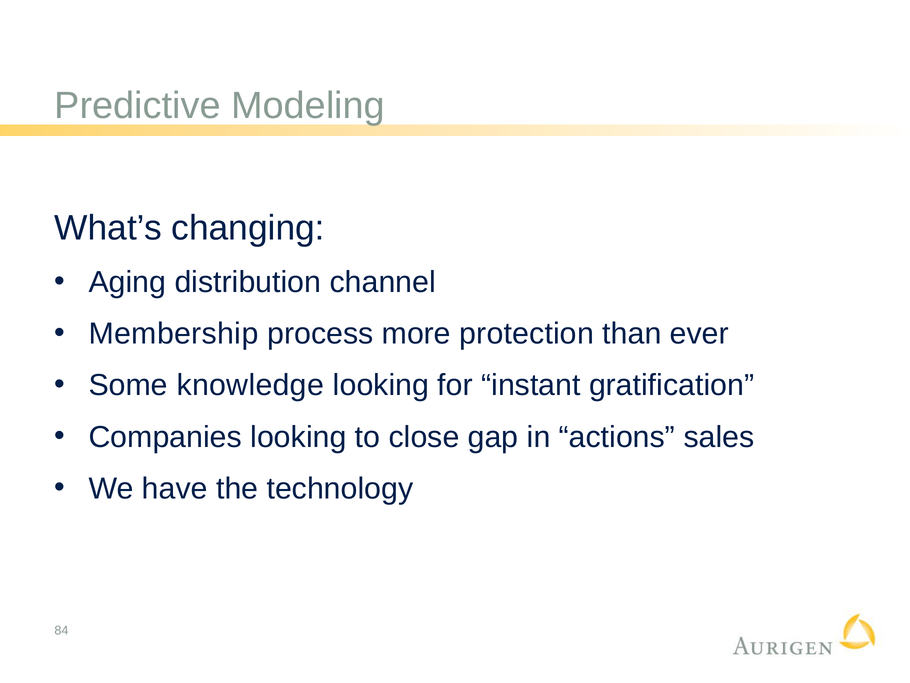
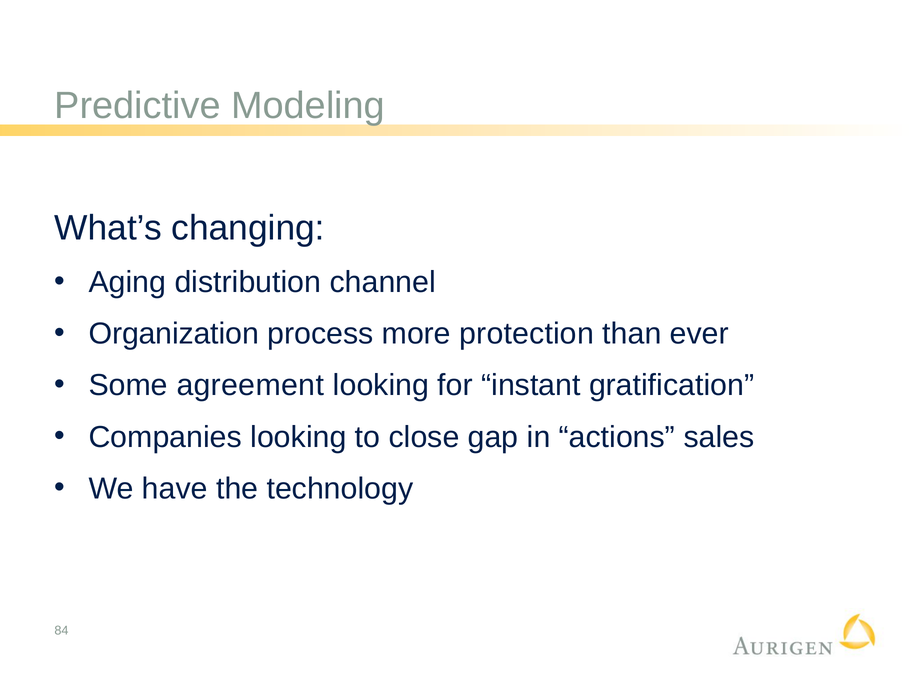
Membership: Membership -> Organization (174, 334)
knowledge: knowledge -> agreement (250, 385)
